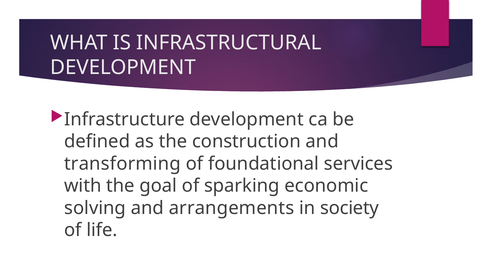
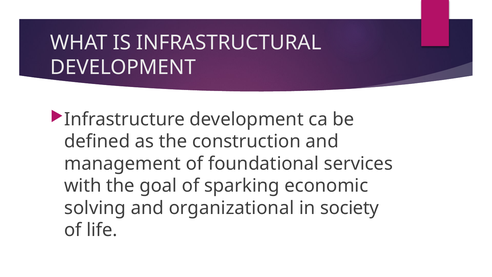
transforming: transforming -> management (123, 164)
arrangements: arrangements -> organizational (232, 208)
